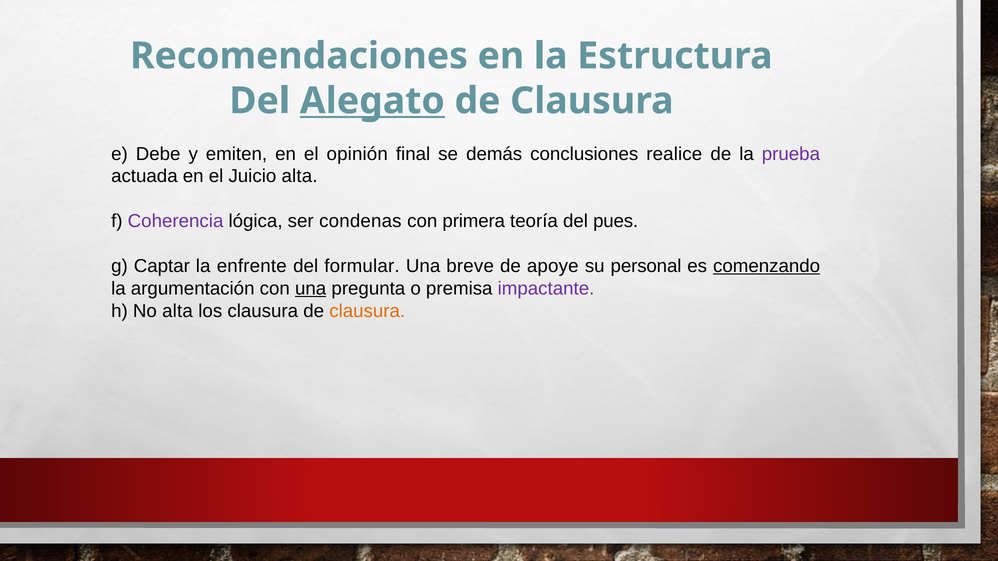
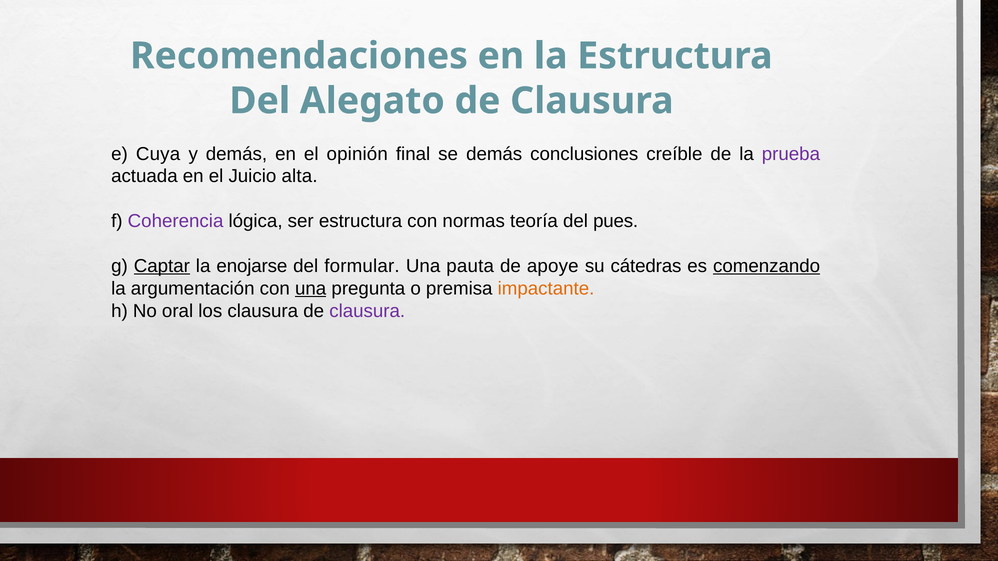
Alegato underline: present -> none (372, 101)
Debe: Debe -> Cuya (158, 154)
y emiten: emiten -> demás (236, 154)
realice: realice -> creíble (674, 154)
ser condenas: condenas -> estructura (360, 221)
primera: primera -> normas (474, 221)
Captar underline: none -> present (162, 266)
enfrente: enfrente -> enojarse (252, 266)
breve: breve -> pauta (470, 266)
personal: personal -> cátedras (646, 266)
impactante colour: purple -> orange (546, 289)
No alta: alta -> oral (178, 311)
clausura colour: orange -> purple (367, 311)
